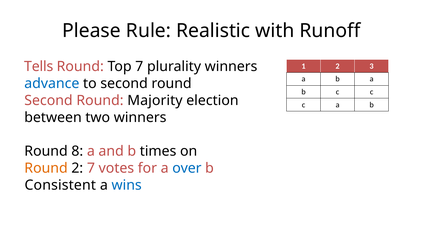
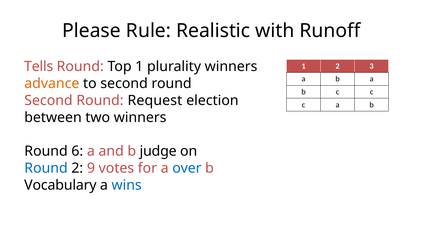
Top 7: 7 -> 1 (139, 67)
advance colour: blue -> orange (52, 83)
Majority: Majority -> Request (155, 100)
8: 8 -> 6 (77, 151)
times: times -> judge (158, 151)
Round colour: orange -> blue (46, 168)
2 7: 7 -> 9 (91, 168)
Consistent: Consistent -> Vocabulary (60, 185)
